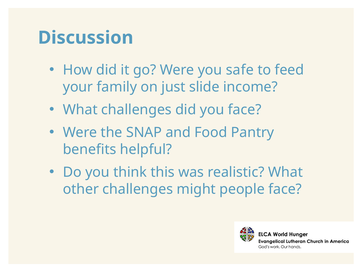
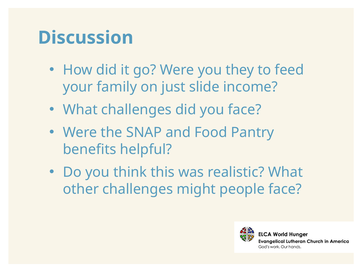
safe: safe -> they (240, 70)
